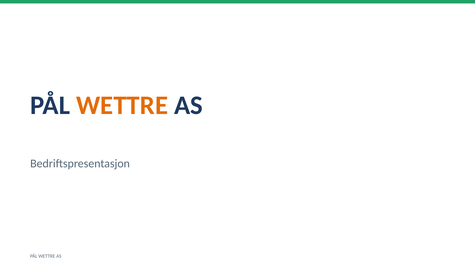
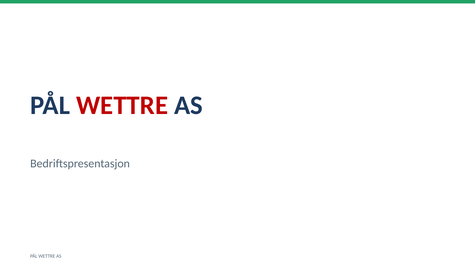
WETTRE colour: orange -> red (122, 105)
